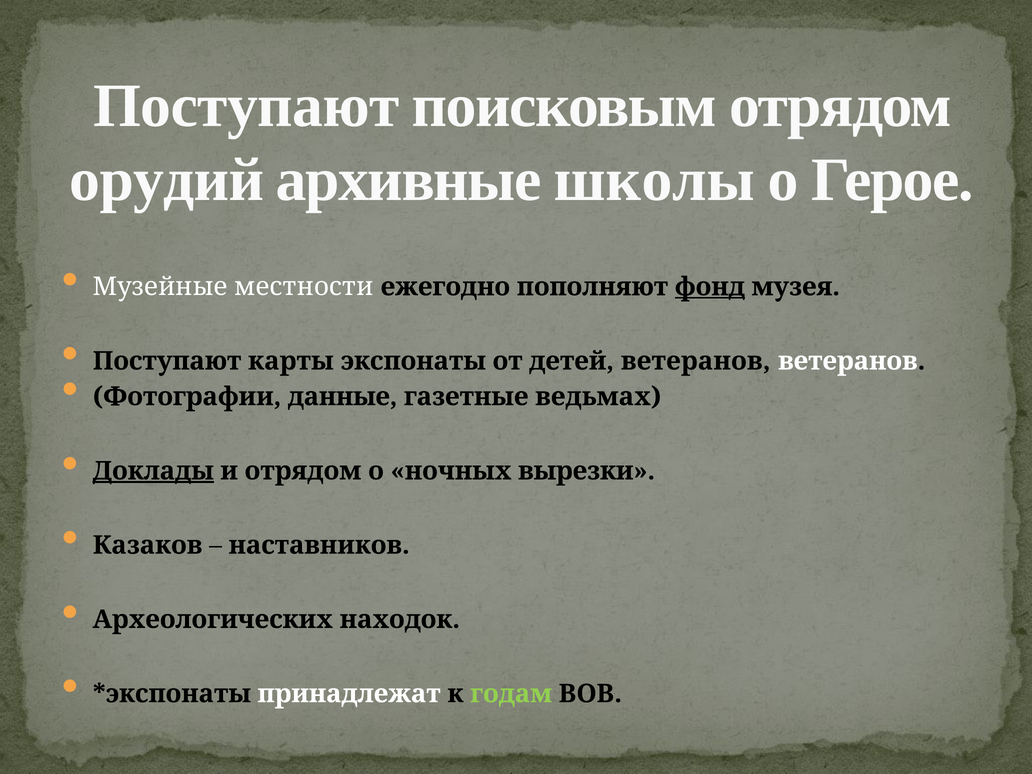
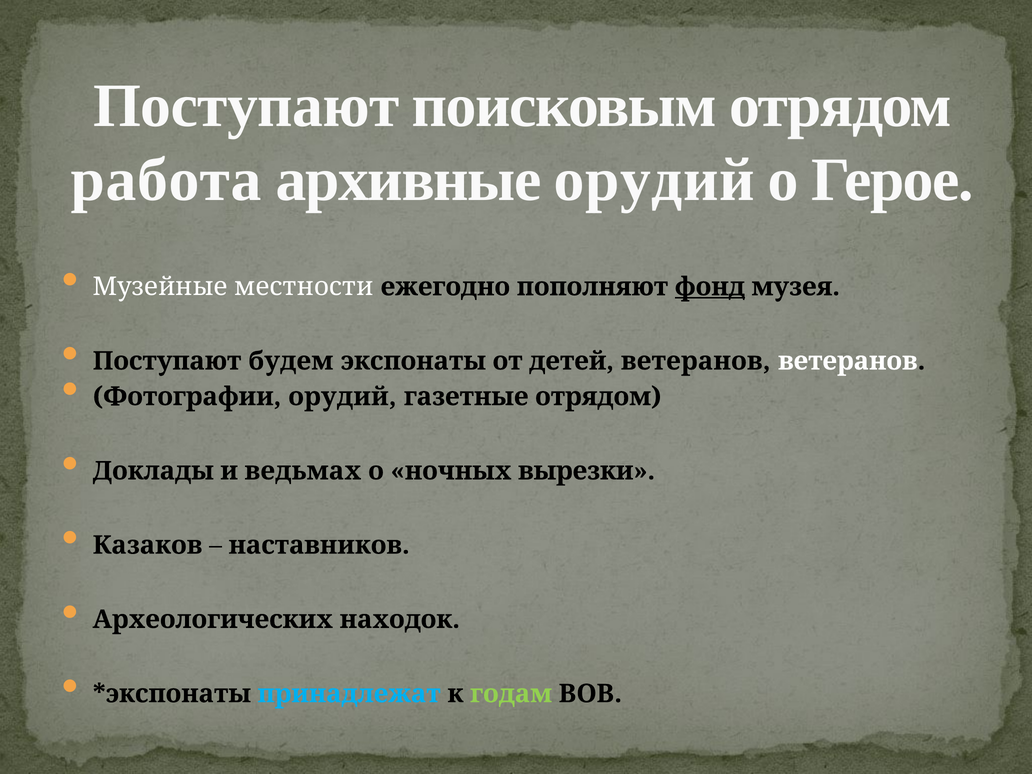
орудий: орудий -> работа (166, 180)
архивные школы: школы -> орудий (654, 180)
карты: карты -> будем (291, 361)
Фотографии данные: данные -> орудий (342, 397)
газетные ведьмах: ведьмах -> отрядом (598, 397)
Доклады underline: present -> none (153, 471)
и отрядом: отрядом -> ведьмах (303, 471)
принадлежат colour: white -> light blue (349, 694)
